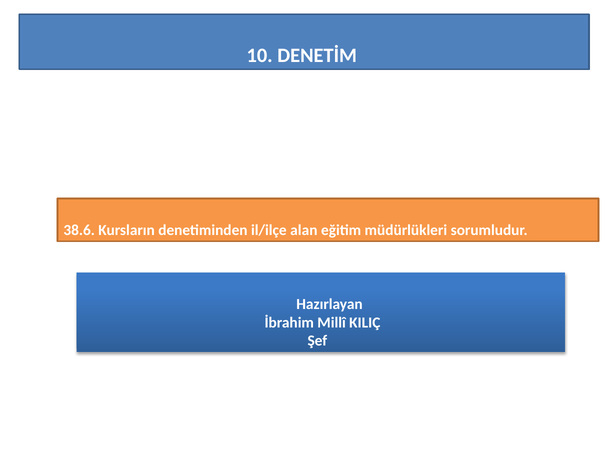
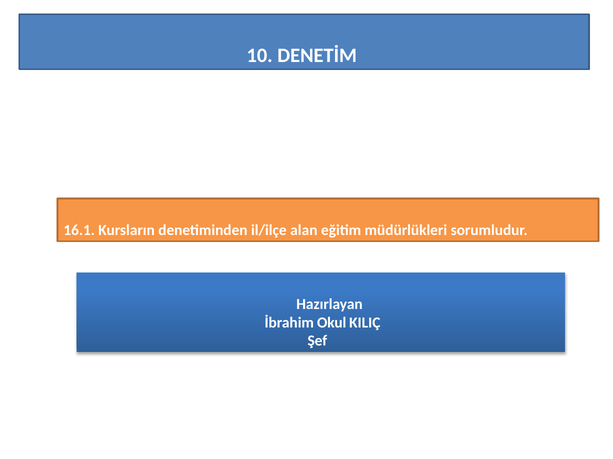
38.6: 38.6 -> 16.1 (79, 231)
Millî: Millî -> Okul (332, 323)
